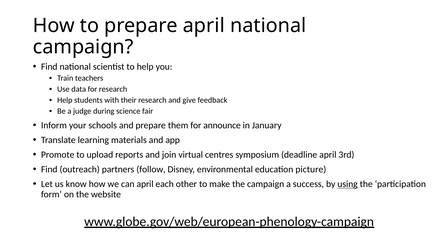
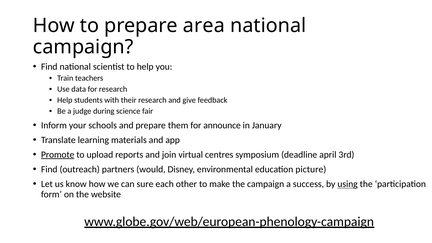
prepare april: april -> area (204, 26)
Promote underline: none -> present (58, 155)
follow: follow -> would (151, 169)
can april: april -> sure (145, 184)
